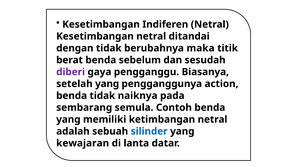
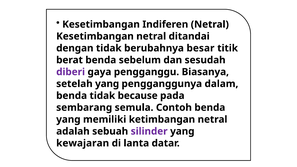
maka: maka -> besar (201, 48)
action: action -> dalam (221, 84)
naiknya: naiknya -> because (138, 96)
silinder colour: blue -> purple (149, 131)
